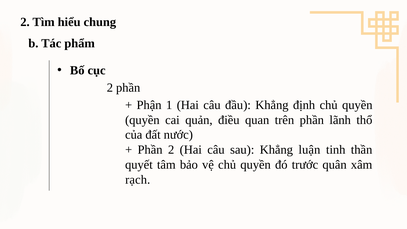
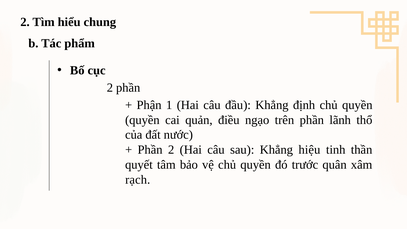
quan: quan -> ngạo (257, 120)
luận: luận -> hiệu (309, 150)
